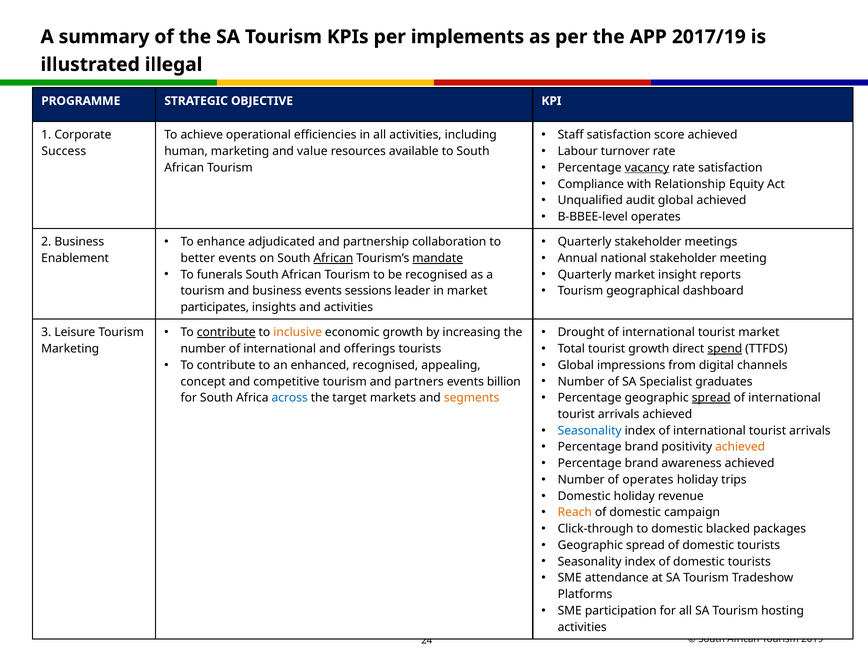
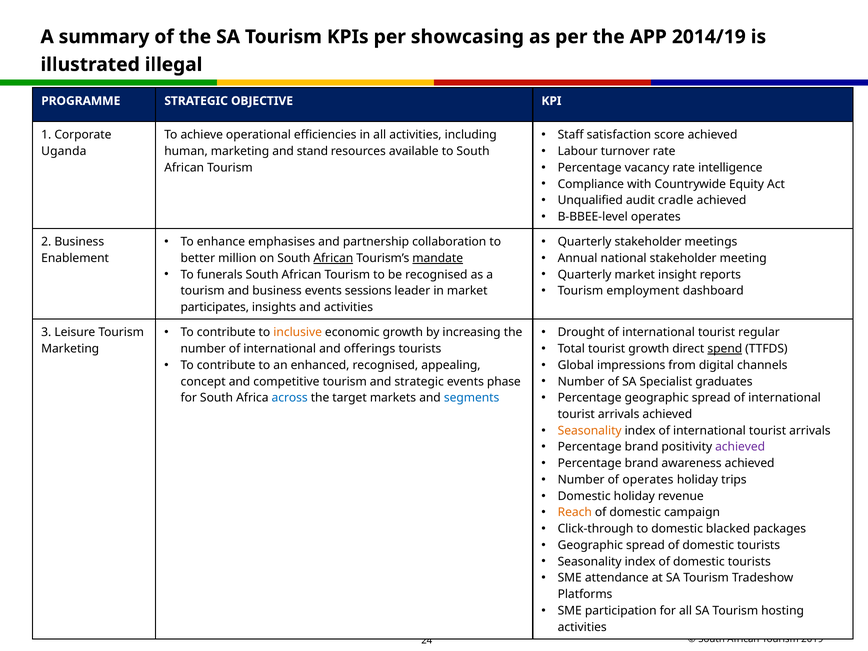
implements: implements -> showcasing (467, 37)
2017/19: 2017/19 -> 2014/19 (709, 37)
Success: Success -> Uganda (64, 151)
value: value -> stand (312, 151)
vacancy underline: present -> none (647, 168)
rate satisfaction: satisfaction -> intelligence (730, 168)
Relationship: Relationship -> Countrywide (690, 184)
audit global: global -> cradle (676, 200)
adjudicated: adjudicated -> emphasises (282, 242)
better events: events -> million (237, 258)
geographical: geographical -> employment (643, 291)
contribute underline: present -> none (226, 332)
tourist market: market -> regular (759, 332)
and partners: partners -> strategic (419, 382)
billion: billion -> phase (504, 382)
spread underline: present -> none (711, 398)
segments colour: orange -> blue (472, 398)
Seasonality colour: blue -> orange (590, 431)
achieved colour: orange -> purple (740, 447)
